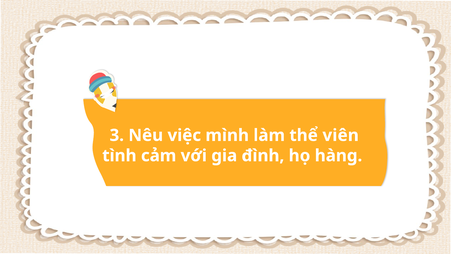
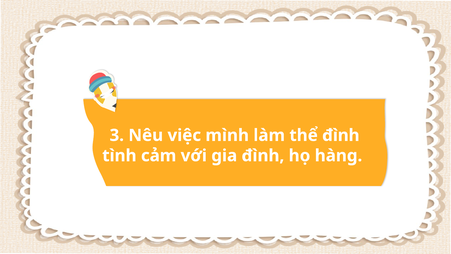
thể viên: viên -> đình (341, 135)
